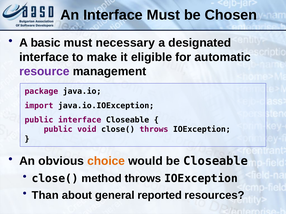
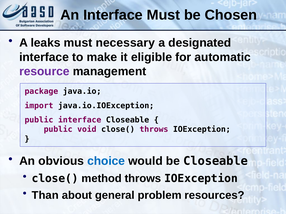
basic: basic -> leaks (46, 43)
choice colour: orange -> blue (106, 161)
reported: reported -> problem (160, 196)
